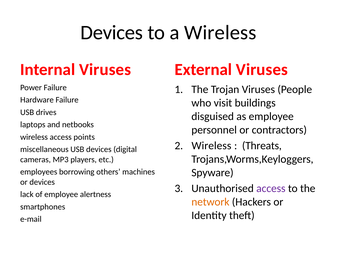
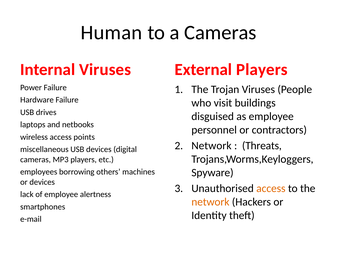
Devices: Devices -> Human (111, 33)
a Wireless: Wireless -> Cameras (220, 33)
External Viruses: Viruses -> Players (262, 70)
Wireless: Wireless -> Network (211, 146)
access colour: purple -> orange (271, 188)
